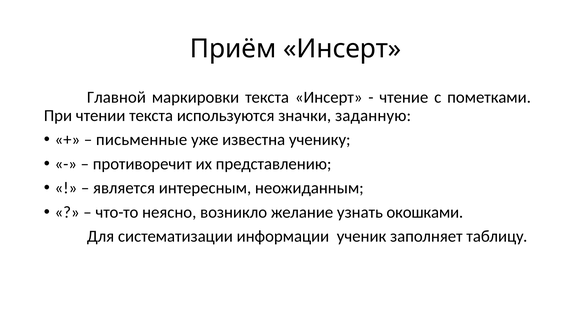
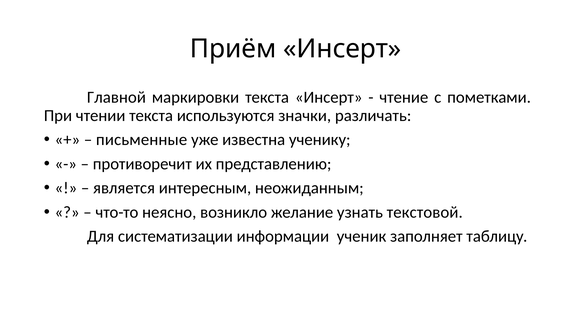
заданную: заданную -> различать (373, 115)
окошками: окошками -> текстовой (425, 212)
